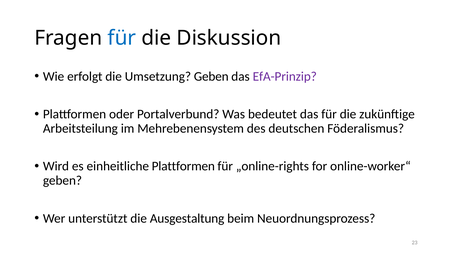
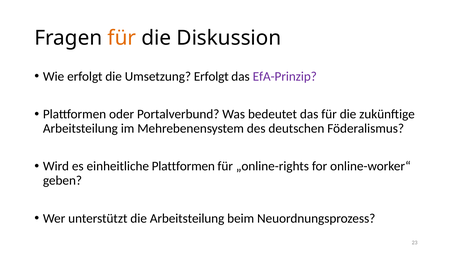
für colour: blue -> orange (122, 38)
Umsetzung Geben: Geben -> Erfolgt (211, 76)
die Ausgestaltung: Ausgestaltung -> Arbeitsteilung (187, 219)
